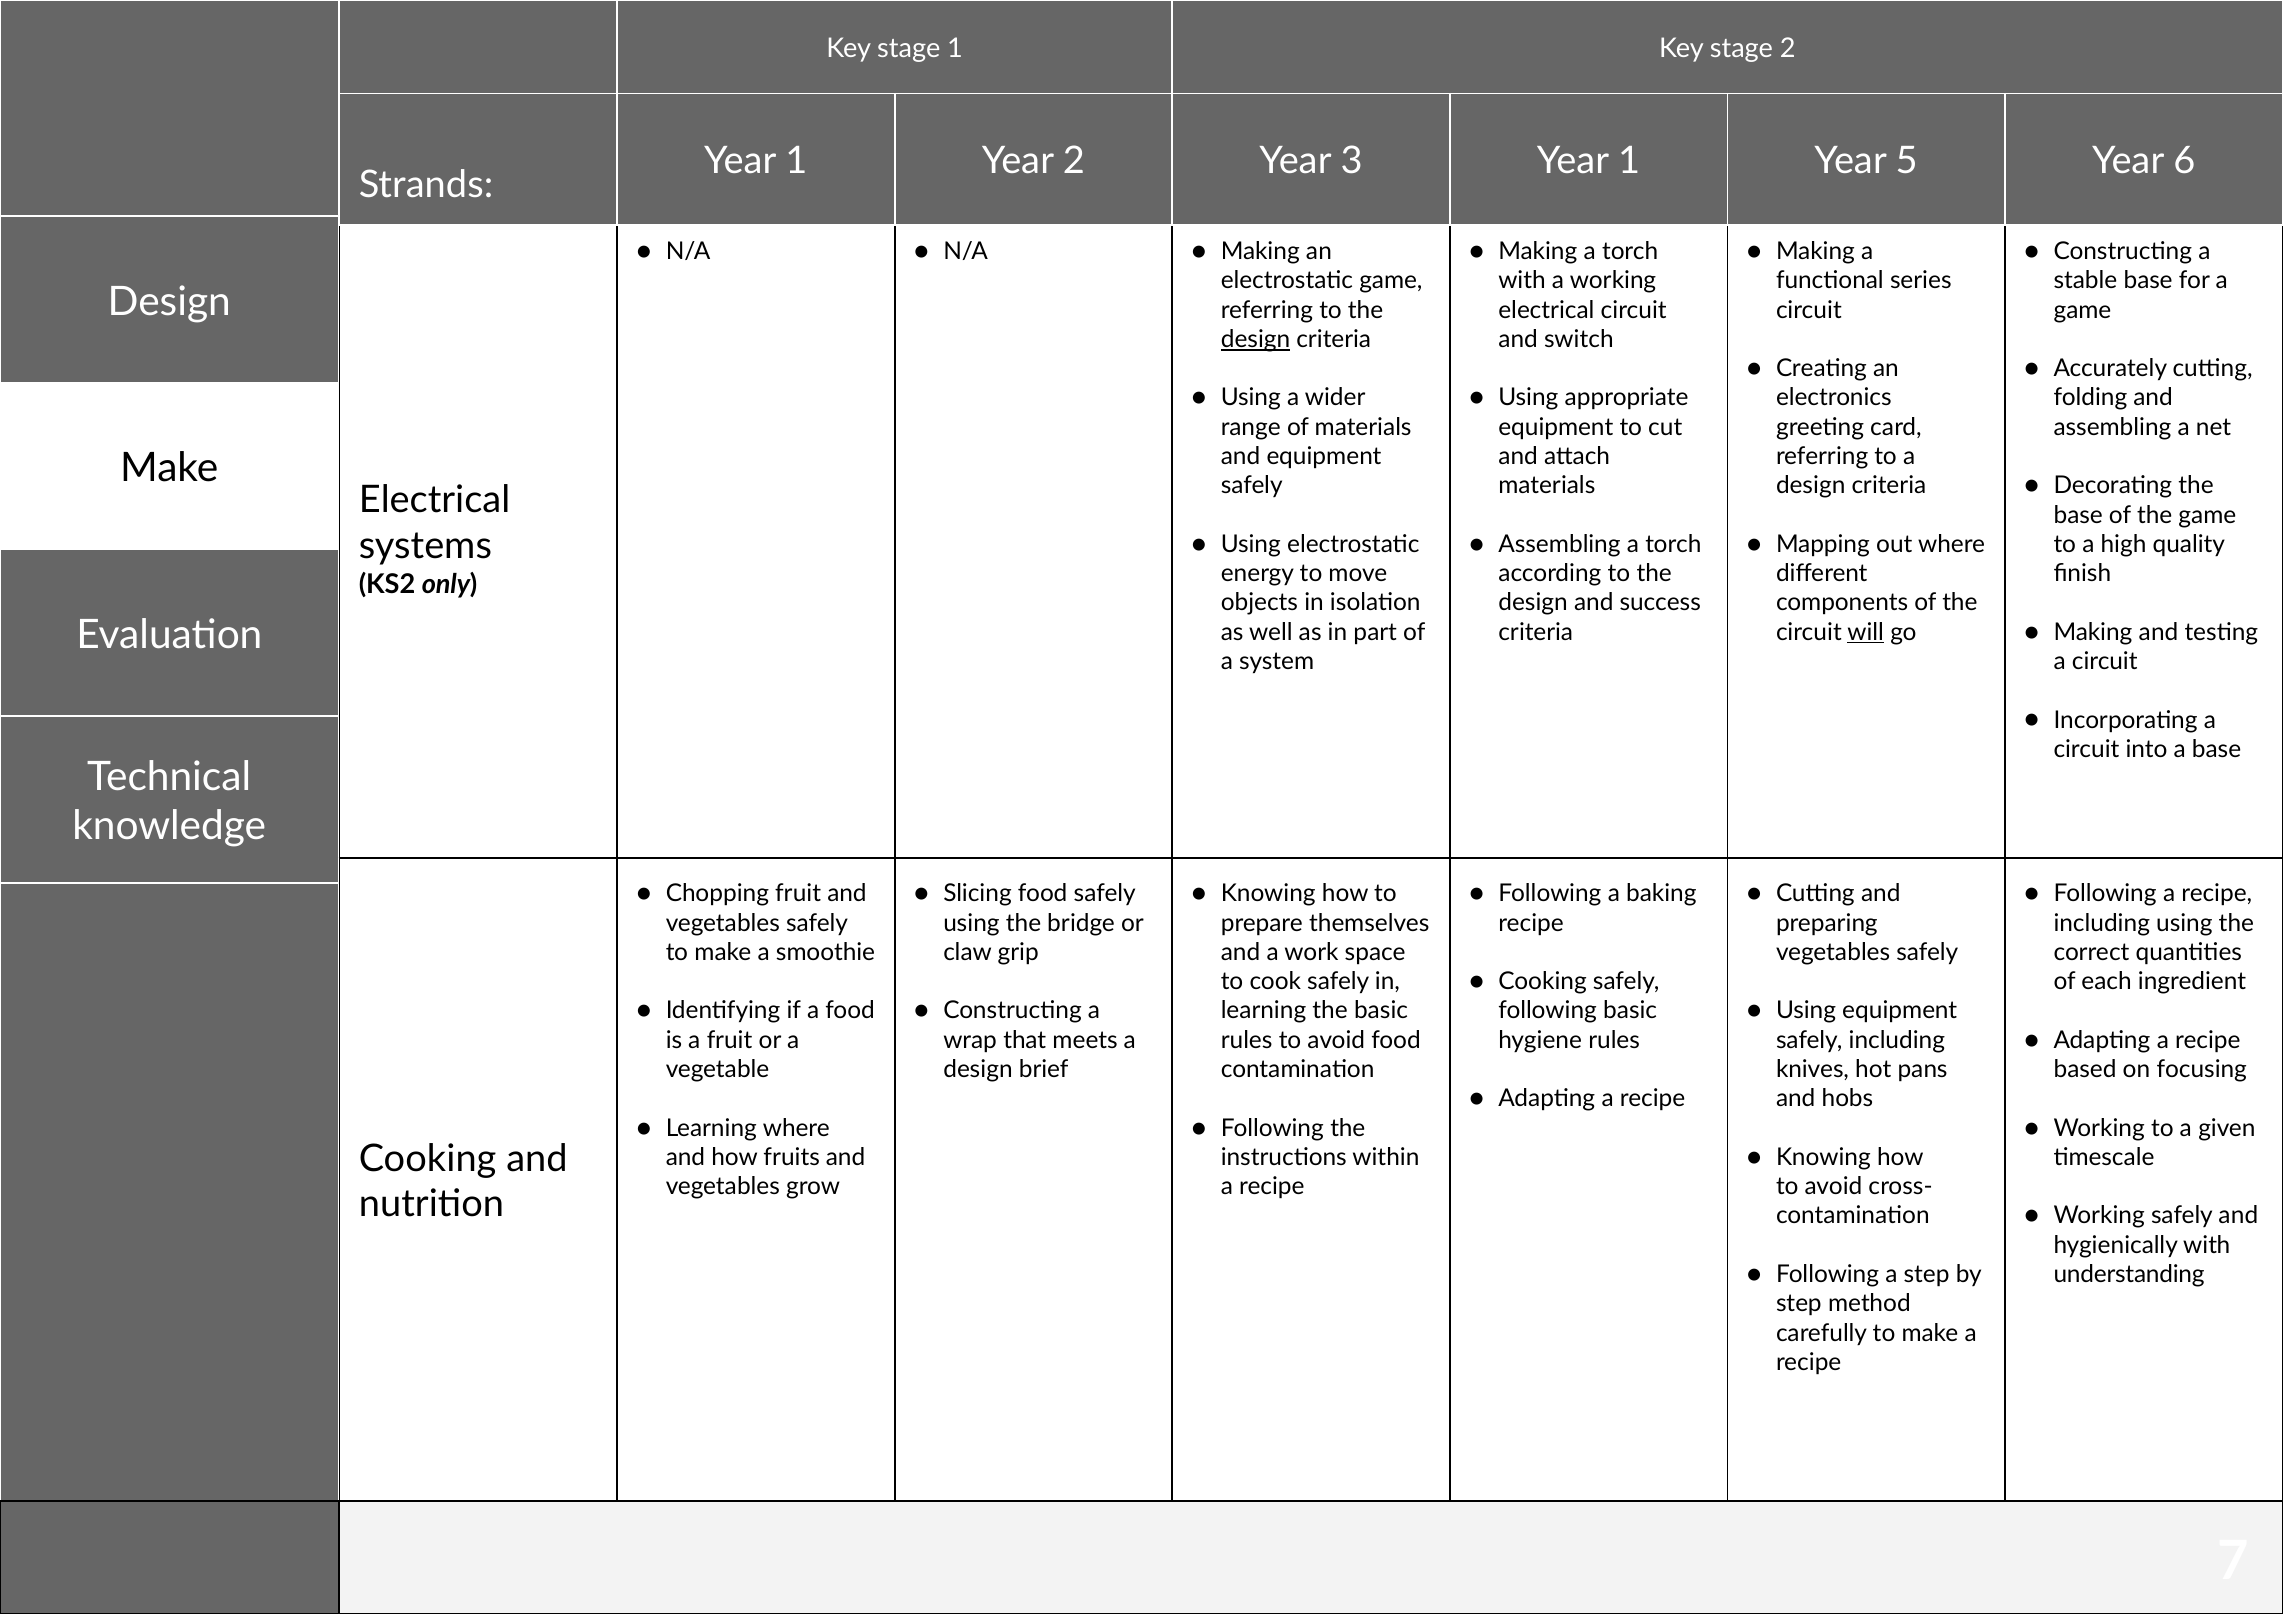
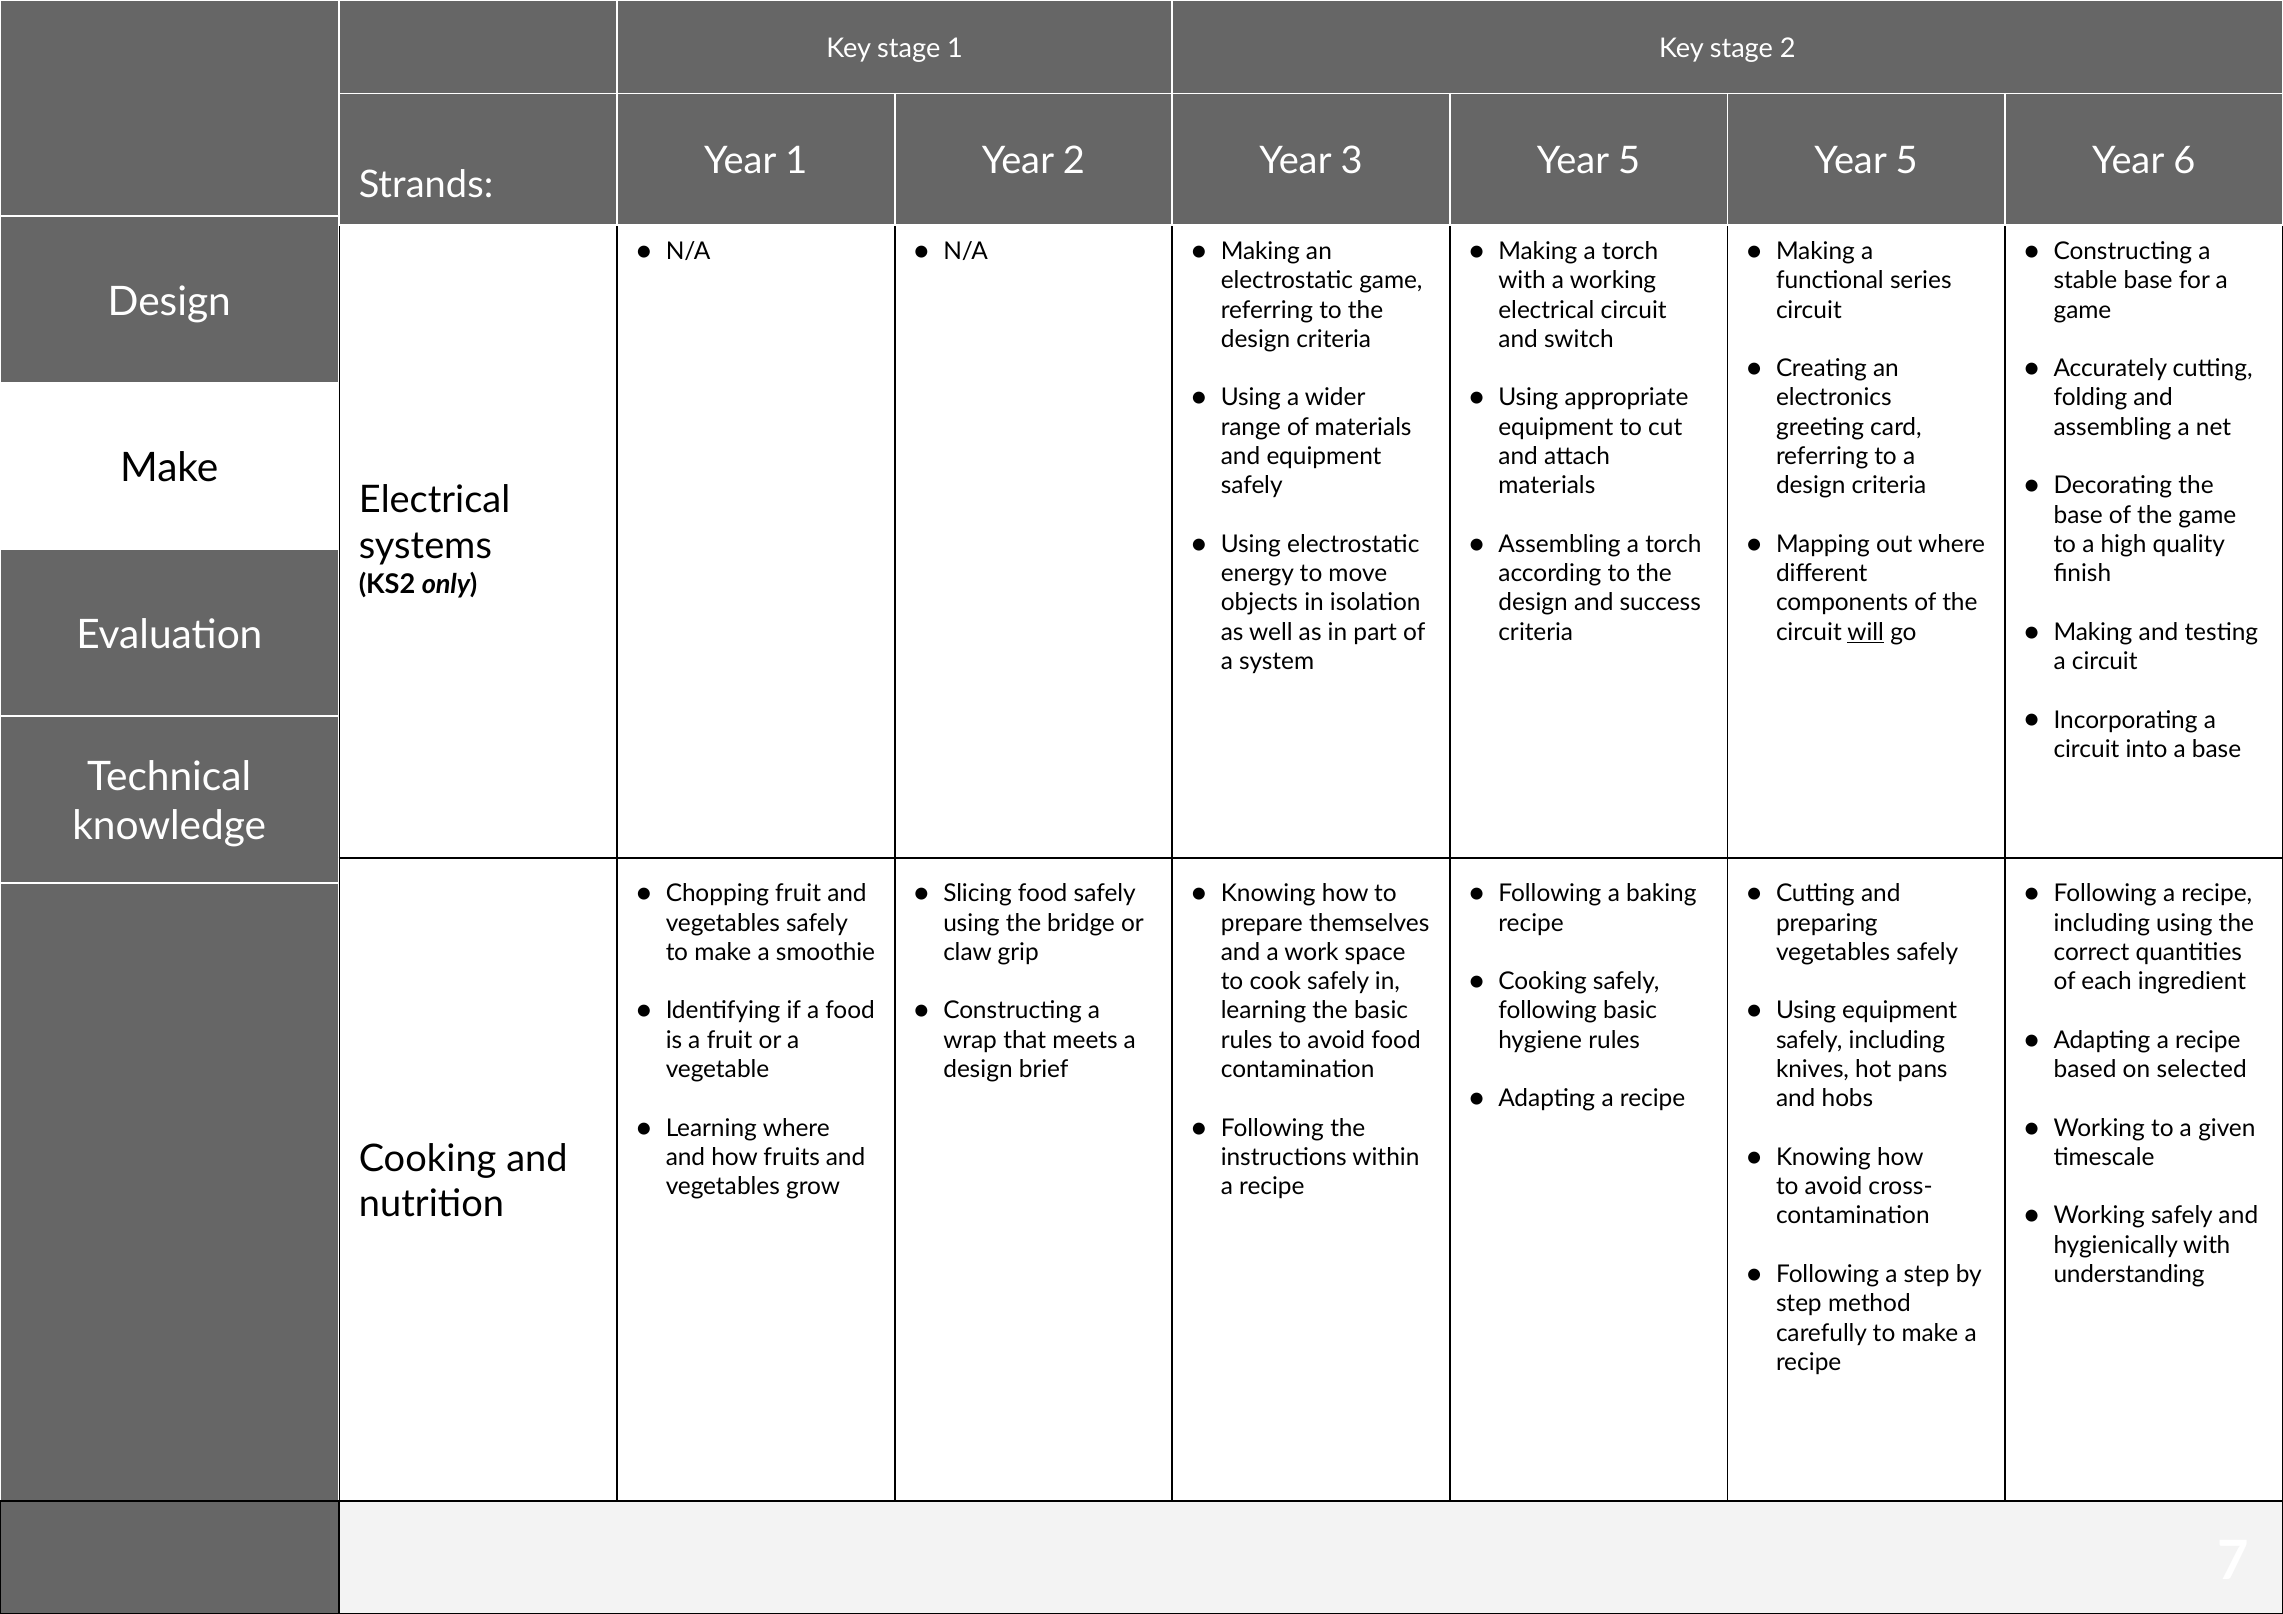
3 Year 1: 1 -> 5 (1629, 161)
design underline: present -> none (1256, 339)
focusing: focusing -> selected (2202, 1070)
